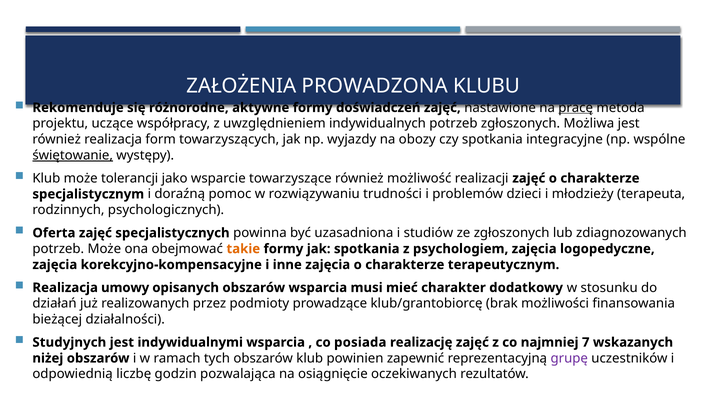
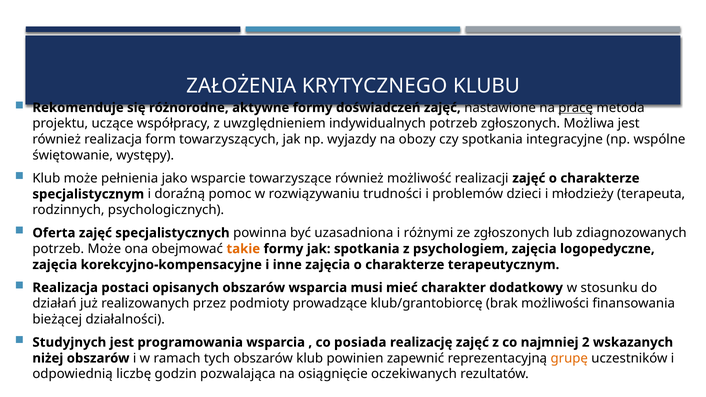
PROWADZONA: PROWADZONA -> KRYTYCZNEGO (375, 86)
świętowanie underline: present -> none (73, 155)
tolerancji: tolerancji -> pełnienia (130, 178)
studiów: studiów -> różnymi (429, 233)
umowy: umowy -> postaci (125, 288)
indywidualnymi: indywidualnymi -> programowania (190, 342)
7: 7 -> 2 (586, 342)
grupę colour: purple -> orange (569, 358)
